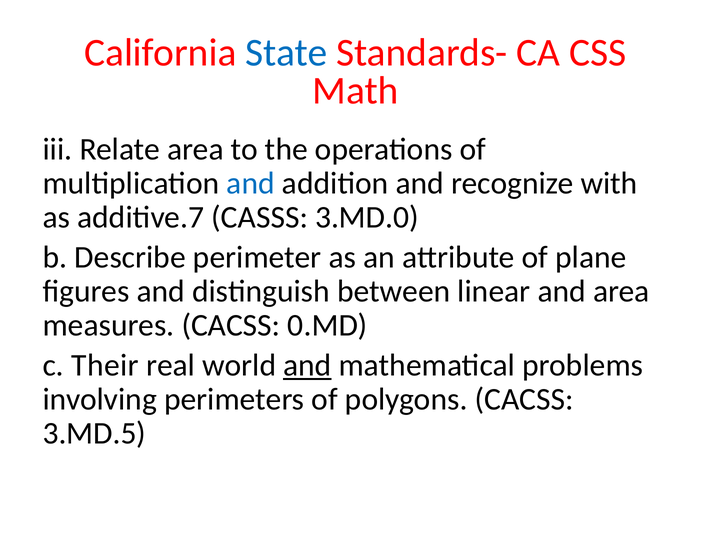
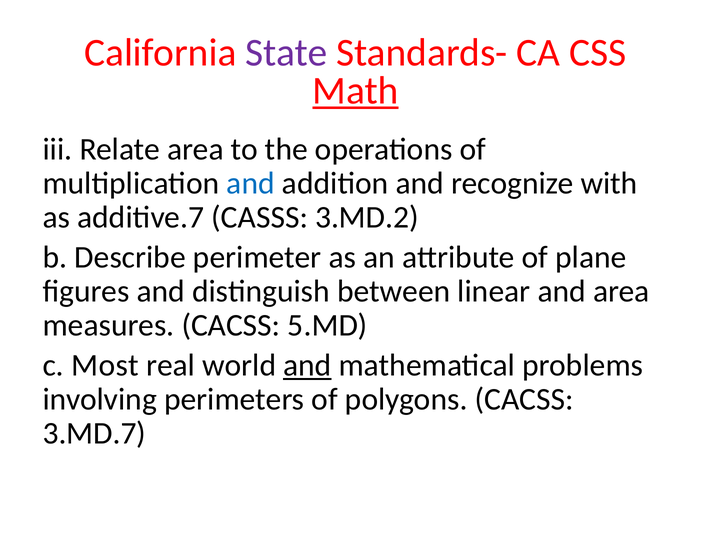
State colour: blue -> purple (286, 53)
Math underline: none -> present (356, 91)
3.MD.0: 3.MD.0 -> 3.MD.2 (367, 217)
0.MD: 0.MD -> 5.MD (328, 326)
Their: Their -> Most (105, 365)
3.MD.5: 3.MD.5 -> 3.MD.7 (94, 434)
